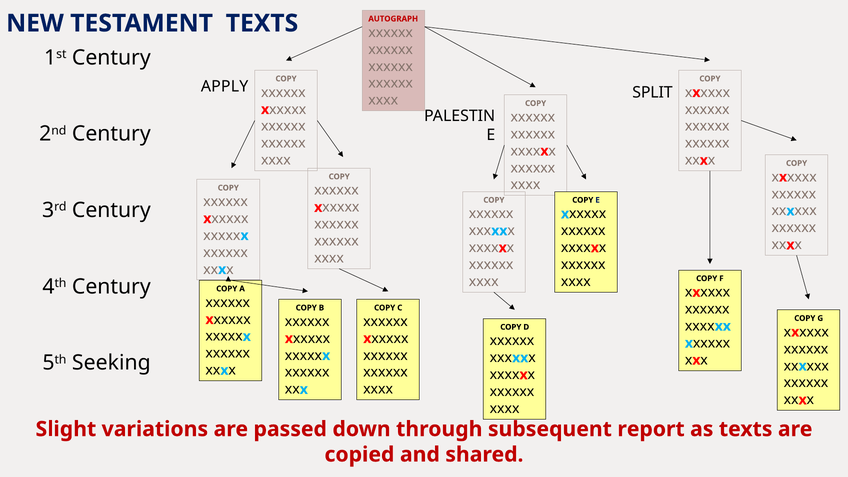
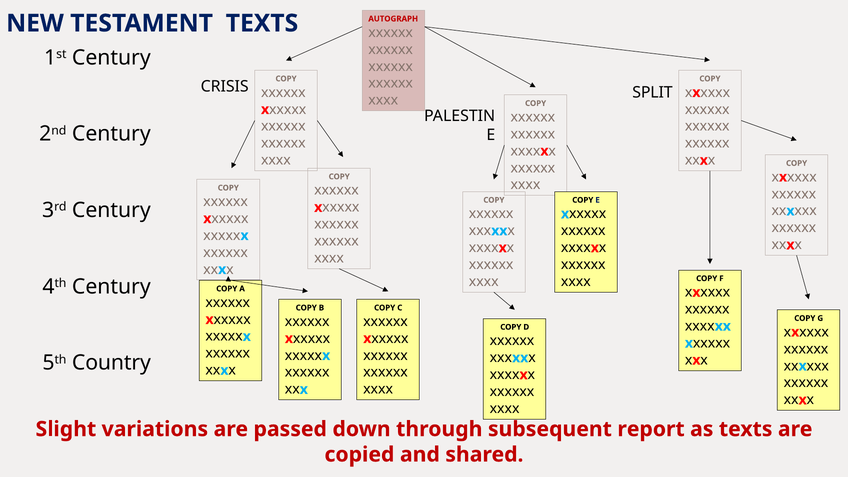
APPLY: APPLY -> CRISIS (225, 87)
Seeking: Seeking -> Country (111, 363)
